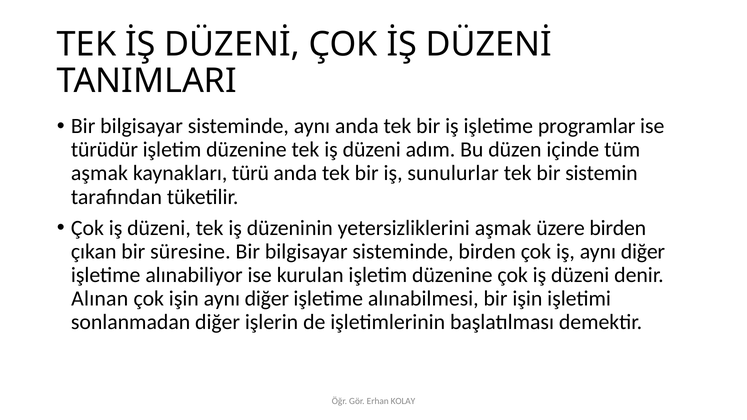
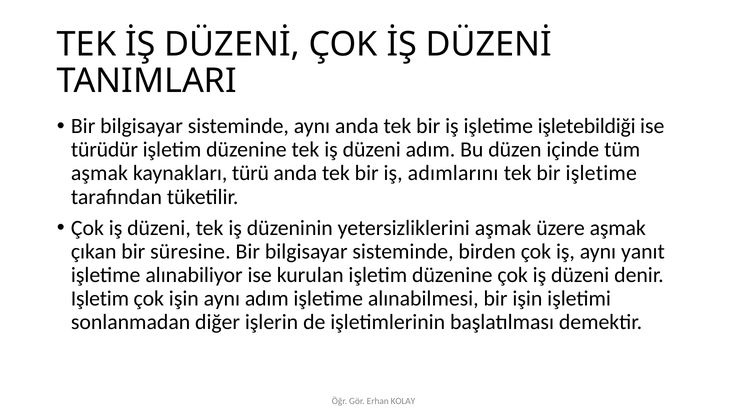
programlar: programlar -> işletebildiği (587, 126)
sunulurlar: sunulurlar -> adımlarını (453, 173)
bir sistemin: sistemin -> işletime (601, 173)
üzere birden: birden -> aşmak (618, 228)
iş aynı diğer: diğer -> yanıt (643, 252)
Alınan: Alınan -> Işletim (100, 299)
işin aynı diğer: diğer -> adım (267, 299)
